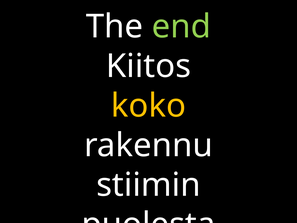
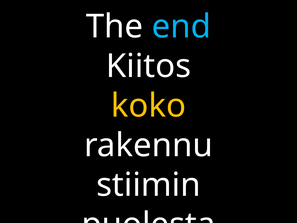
end colour: light green -> light blue (181, 26)
